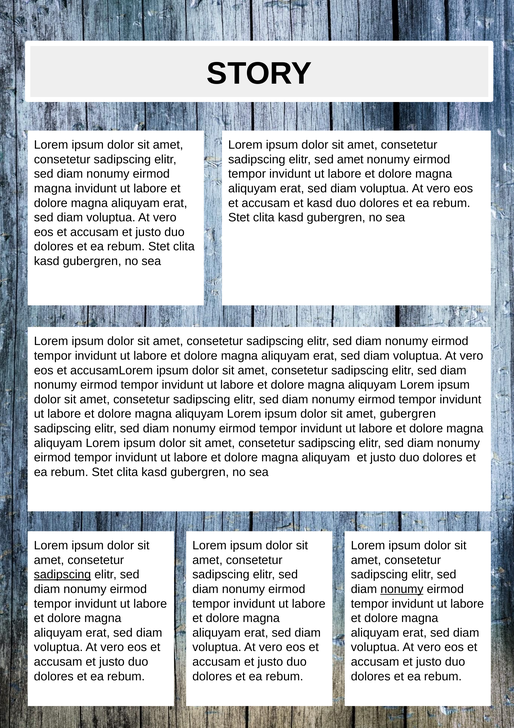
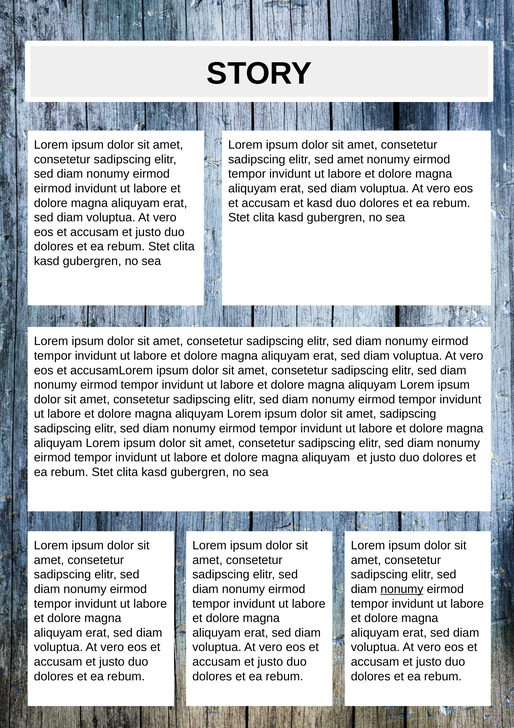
magna: magna -> eirmod (53, 188)
amet gubergren: gubergren -> sadipscing (408, 413)
sadipscing underline: present -> none (62, 574)
